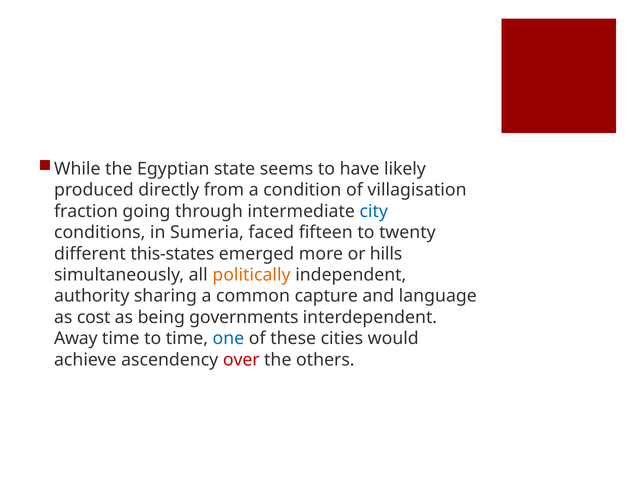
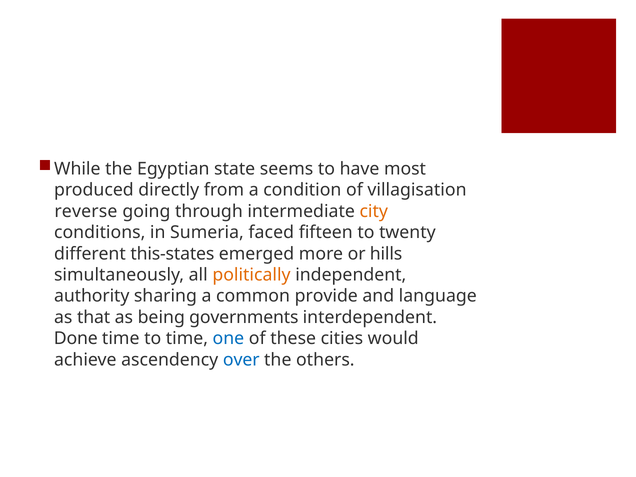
likely: likely -> most (405, 169)
fraction: fraction -> reverse (86, 211)
city colour: blue -> orange (374, 211)
capture: capture -> provide (326, 296)
cost: cost -> that (94, 317)
Away: Away -> Done (76, 339)
over colour: red -> blue (241, 360)
